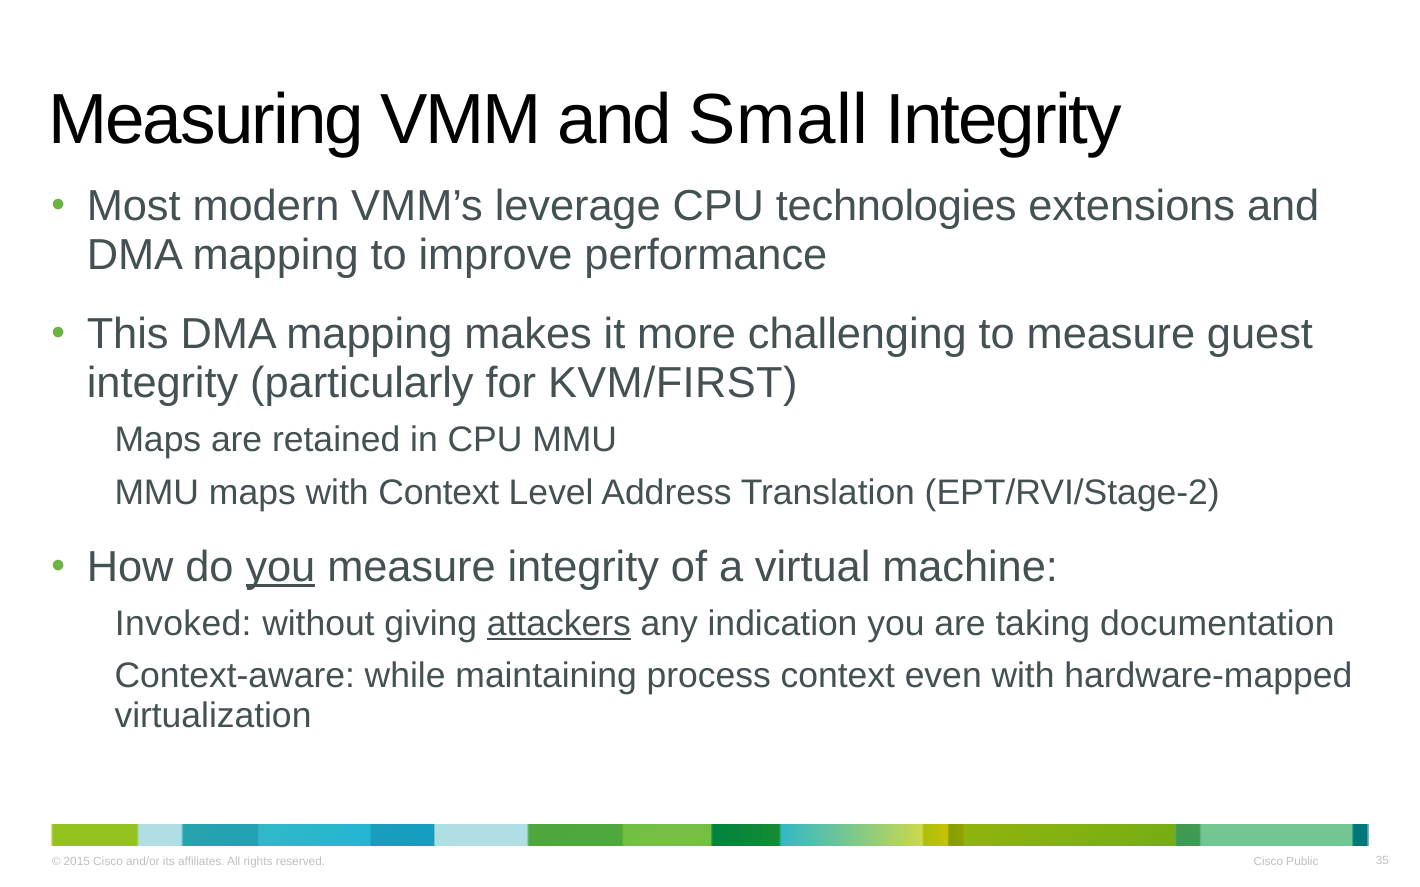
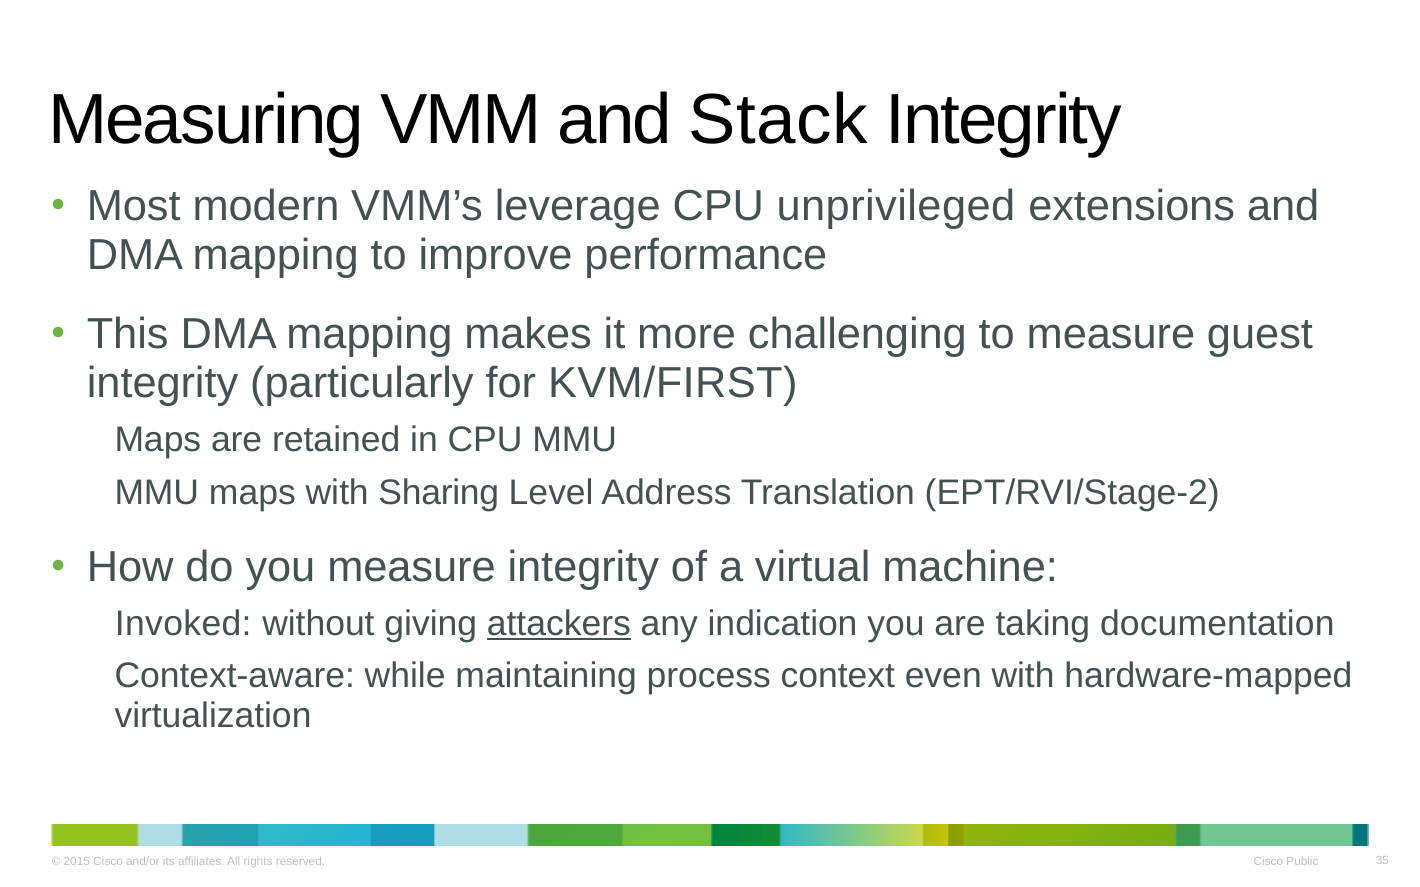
Small: Small -> Stack (778, 120)
technologies: technologies -> unprivileged (896, 206)
with Context: Context -> Sharing (439, 493)
you underline: present -> none (280, 567)
